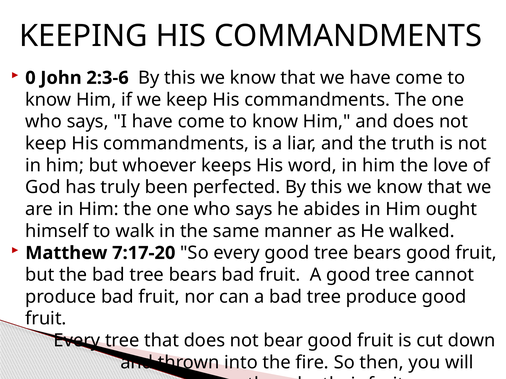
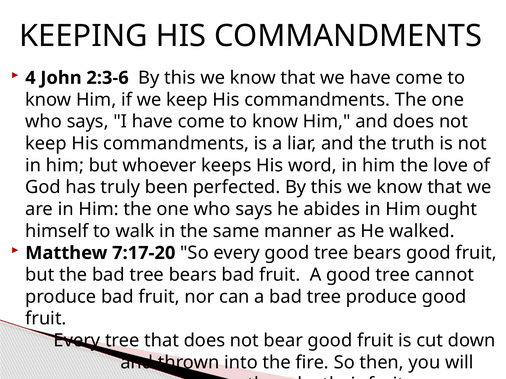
0: 0 -> 4 (30, 78)
